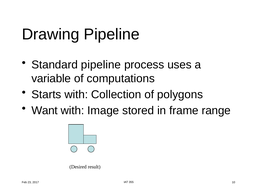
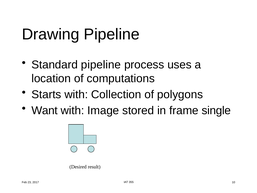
variable: variable -> location (51, 78)
range: range -> single (216, 110)
